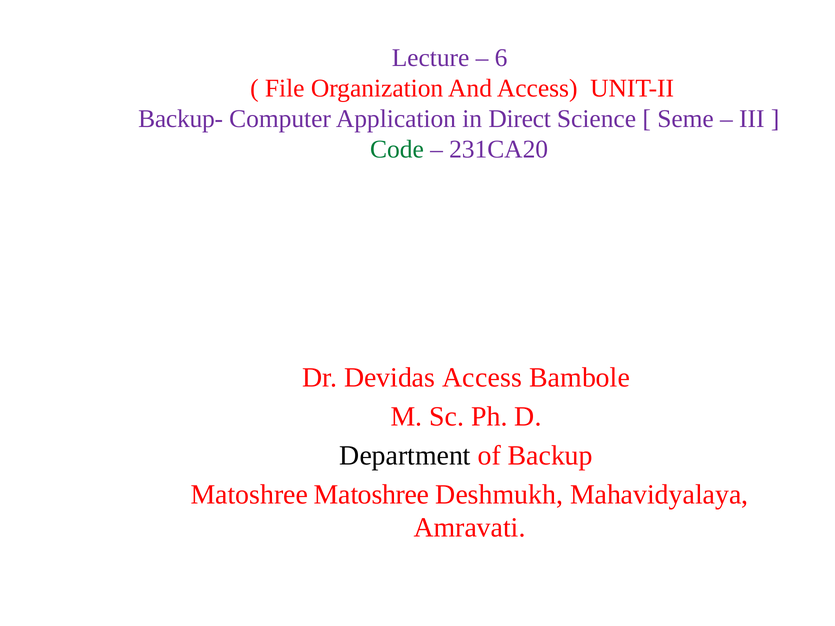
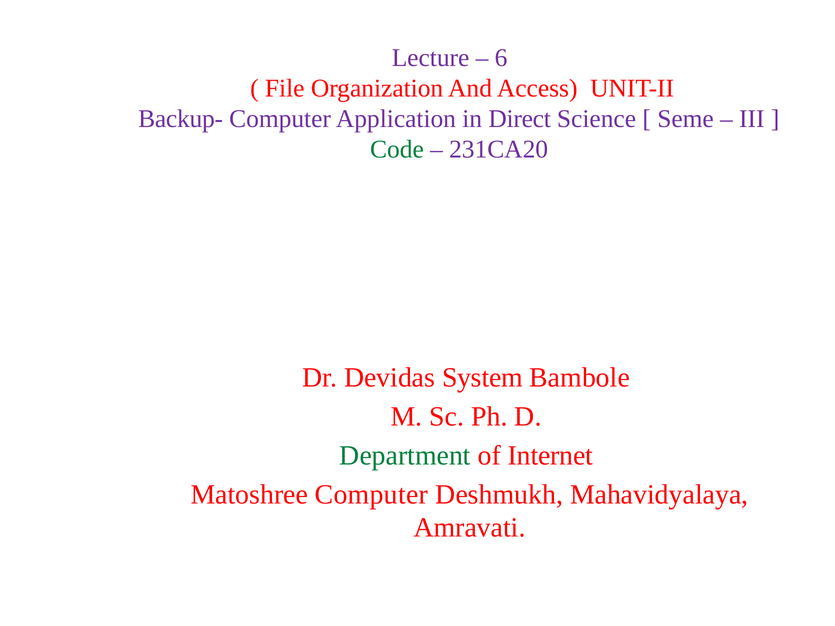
Devidas Access: Access -> System (482, 378)
Department colour: black -> green (405, 456)
Backup: Backup -> Internet (550, 456)
Matoshree Matoshree: Matoshree -> Computer (371, 495)
